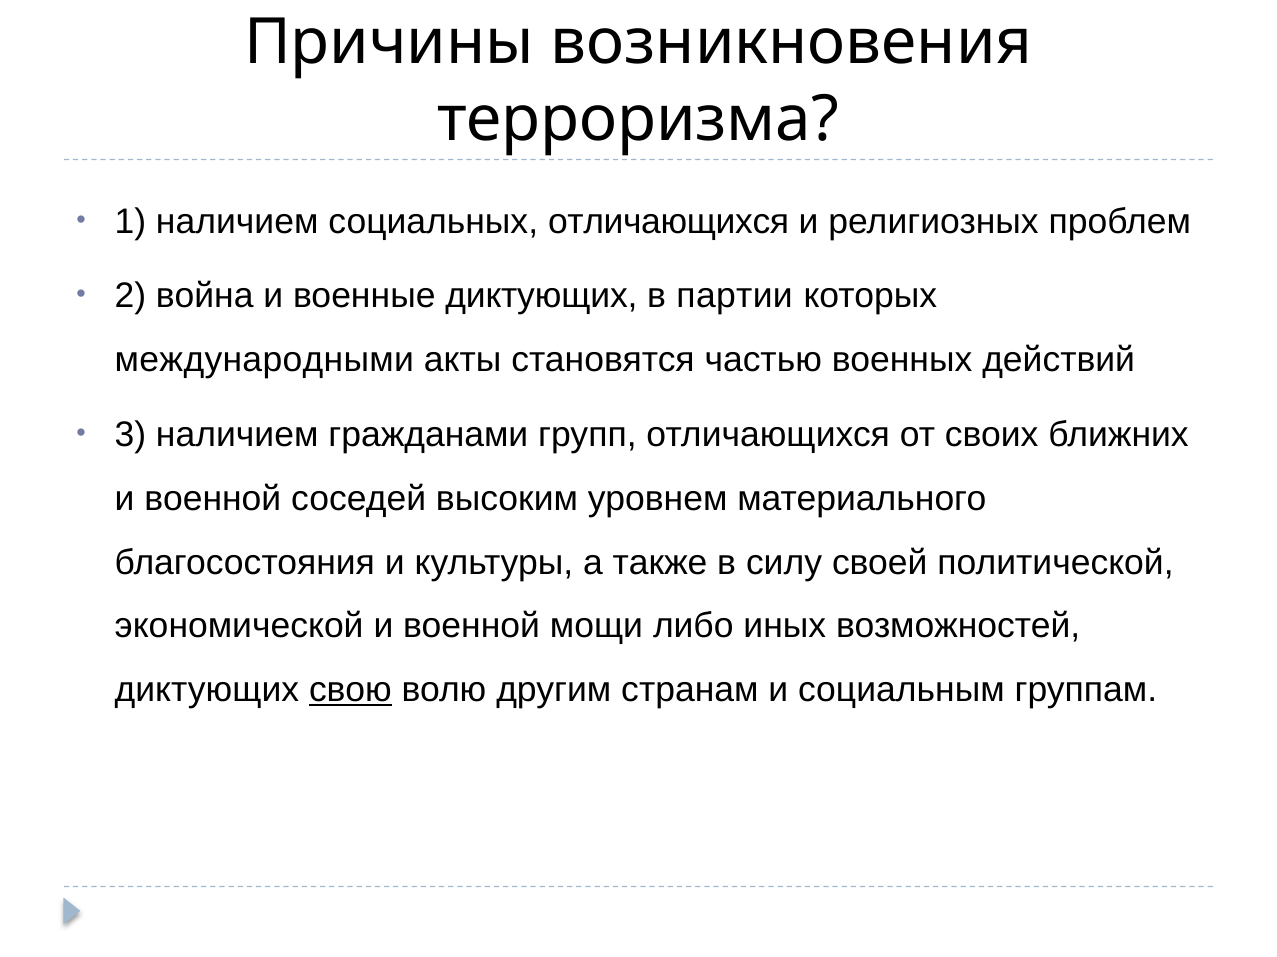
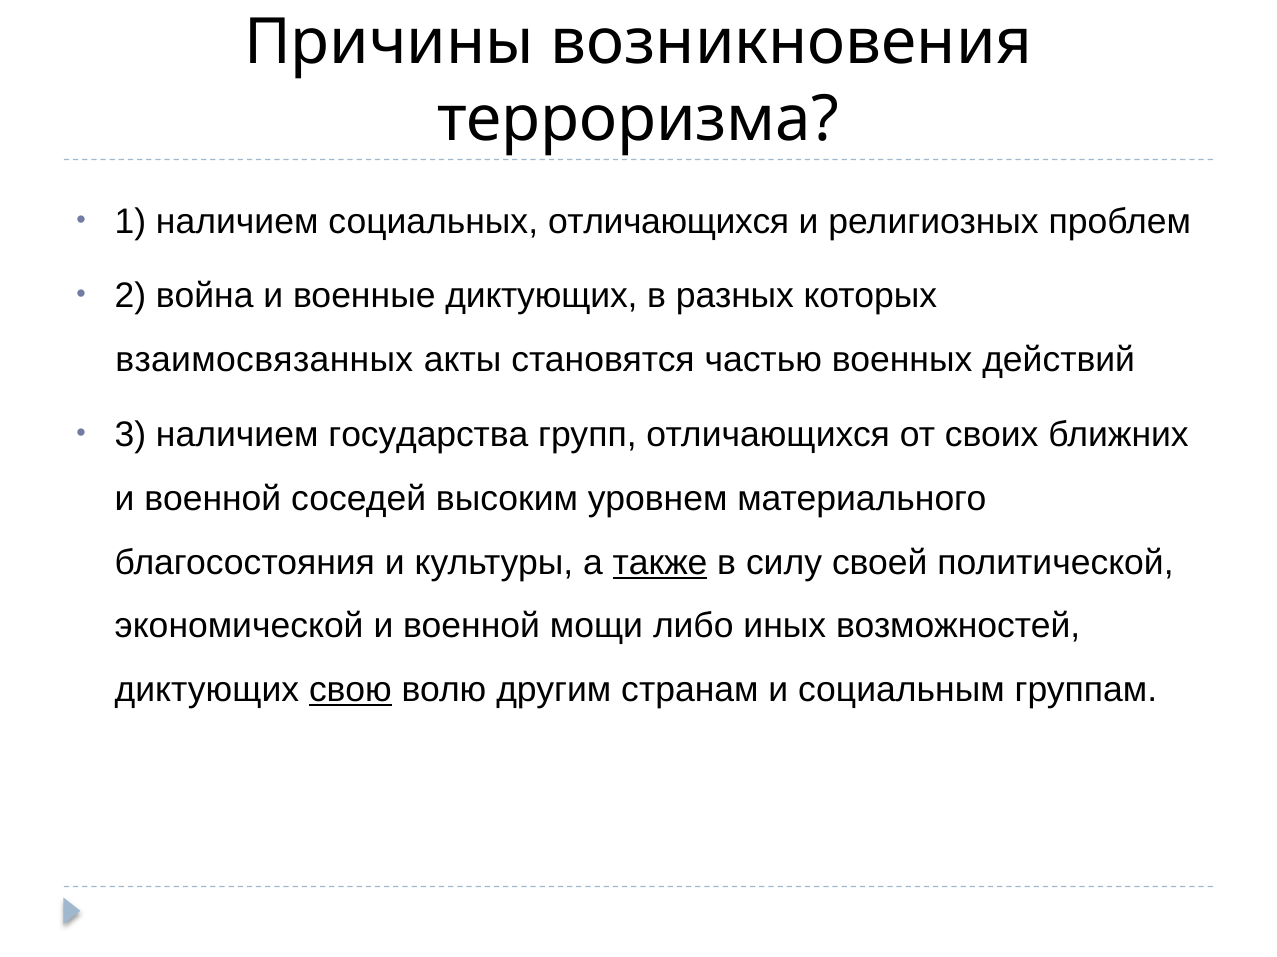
партии: партии -> разных (735, 296)
международными: международными -> взаимосвязанных (264, 360)
гражданами: гражданами -> государства (428, 435)
также underline: none -> present (660, 563)
